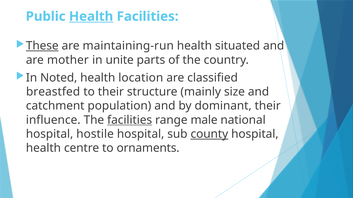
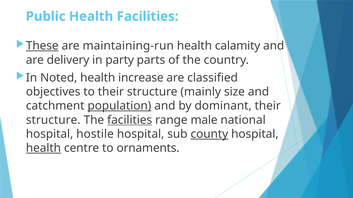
Health underline: present -> none (91, 16)
situated: situated -> calamity (238, 46)
mother: mother -> delivery (68, 60)
unite: unite -> party (120, 60)
location: location -> increase (141, 78)
breastfed: breastfed -> objectives (53, 92)
population underline: none -> present (119, 106)
influence: influence -> structure (53, 120)
health underline: none -> present (43, 149)
